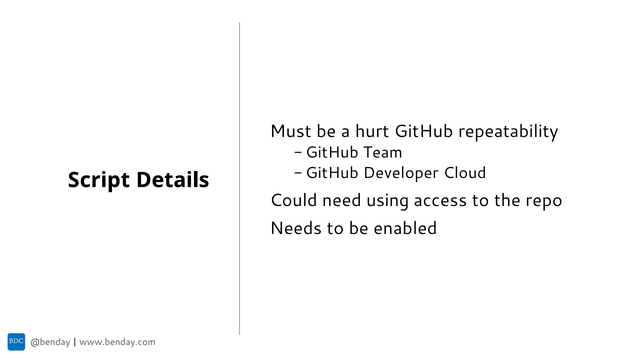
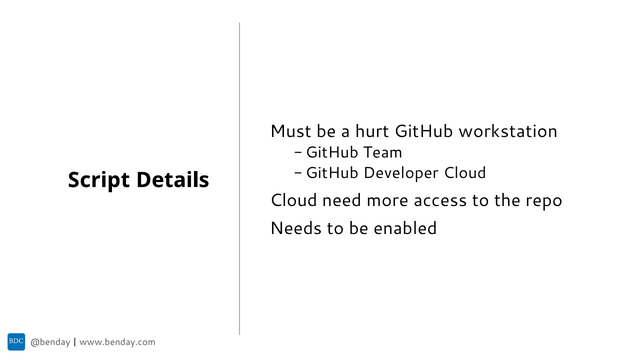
repeatability: repeatability -> workstation (508, 132)
Could: Could -> Cloud (293, 201)
using: using -> more (388, 201)
